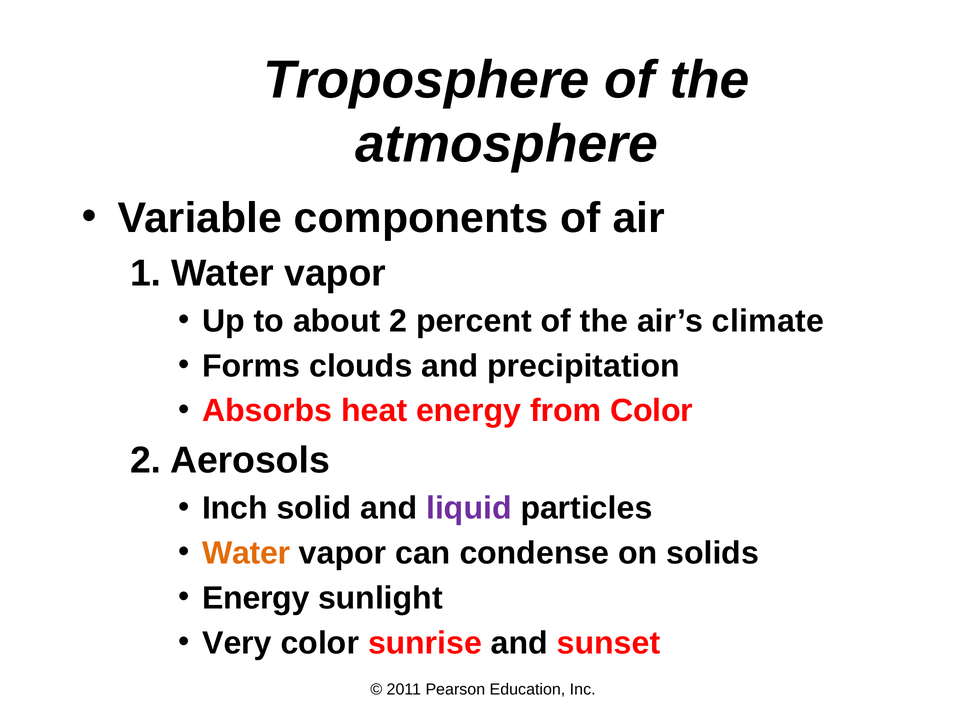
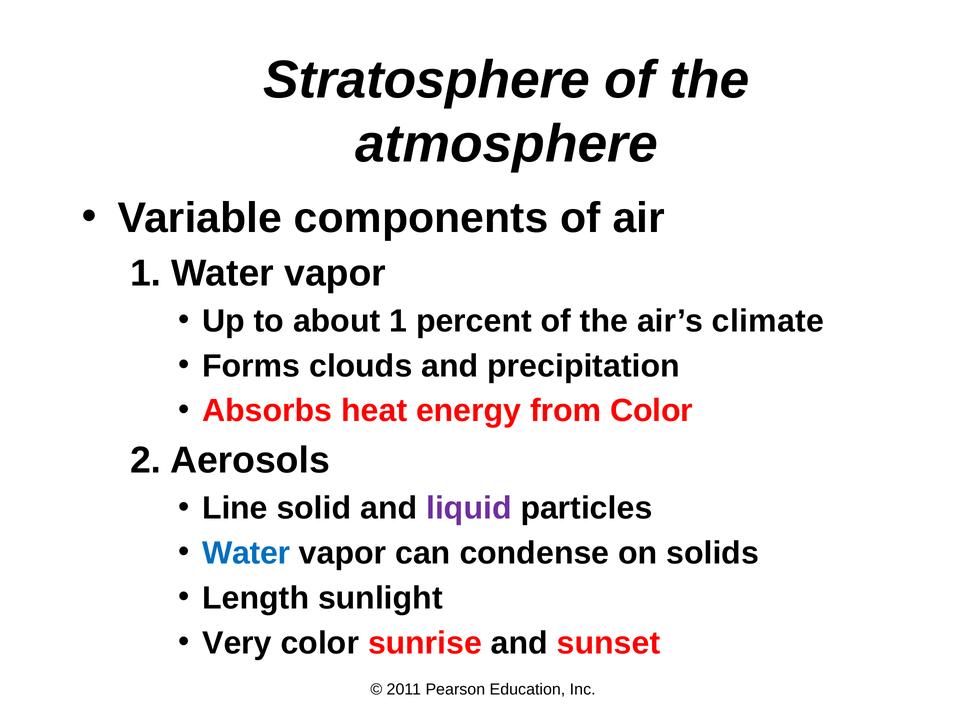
Troposphere: Troposphere -> Stratosphere (427, 80)
about 2: 2 -> 1 (398, 321)
Inch: Inch -> Line (235, 508)
Water colour: orange -> blue (246, 553)
Energy: Energy -> Length (256, 598)
